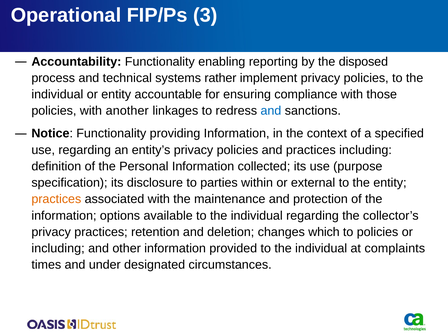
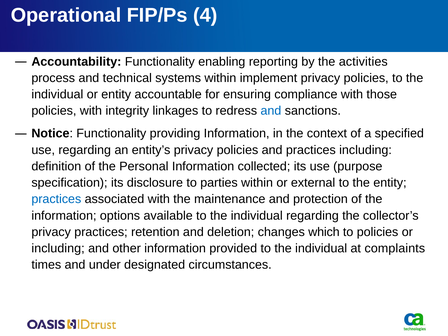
3: 3 -> 4 (205, 15)
disposed: disposed -> activities (363, 62)
systems rather: rather -> within (220, 78)
another: another -> integrity (127, 111)
practices colour: orange -> blue (56, 199)
